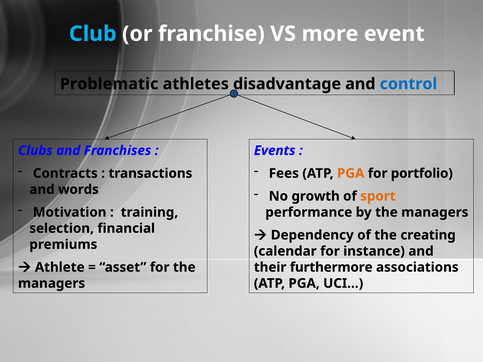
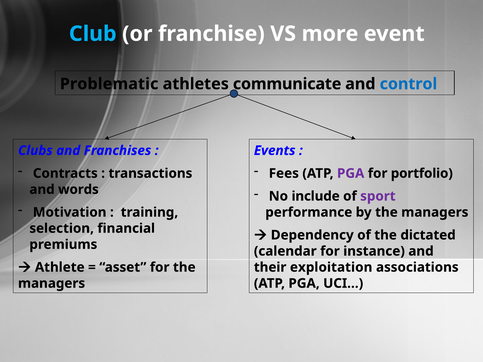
disadvantage: disadvantage -> communicate (287, 84)
PGA colour: orange -> purple (351, 173)
growth: growth -> include (316, 196)
sport colour: orange -> purple (378, 196)
creating: creating -> dictated (428, 235)
furthermore: furthermore -> exploitation (331, 267)
